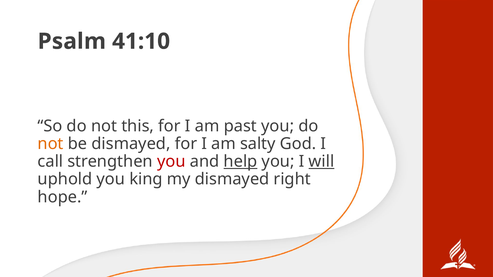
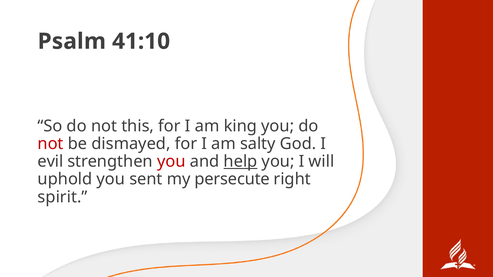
past: past -> king (240, 126)
not colour: orange -> red (51, 144)
call: call -> evil (50, 162)
will underline: present -> none (321, 162)
king: king -> sent (146, 179)
my dismayed: dismayed -> persecute (232, 179)
hope: hope -> spirit (63, 197)
